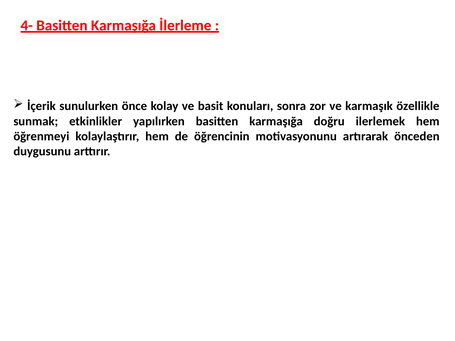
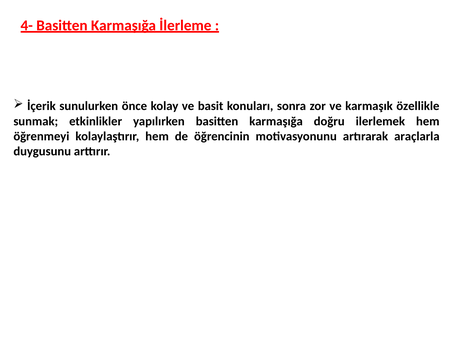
önceden: önceden -> araçlarla (417, 136)
